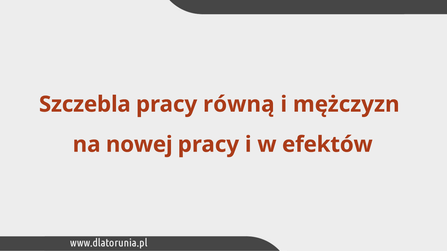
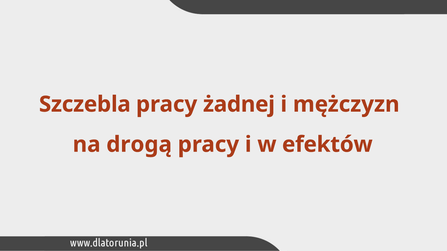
równą: równą -> żadnej (239, 104)
nowej: nowej -> drogą (139, 145)
